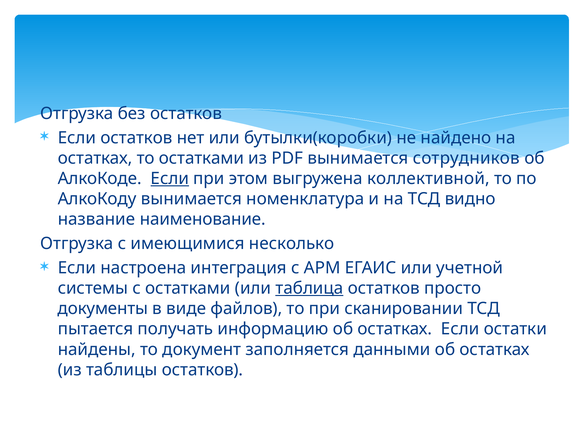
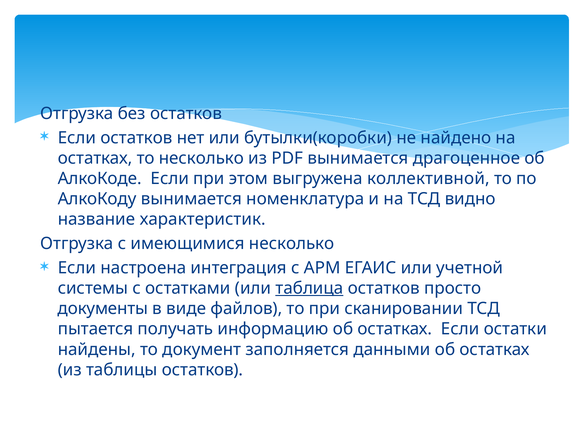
то остатками: остатками -> несколько (201, 158)
сотрудников: сотрудников -> драгоценное (466, 158)
Если underline: present -> none (170, 179)
наименование: наименование -> характеристик (203, 219)
